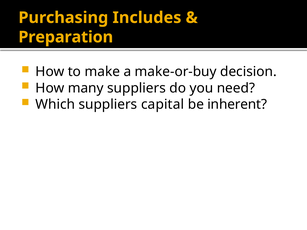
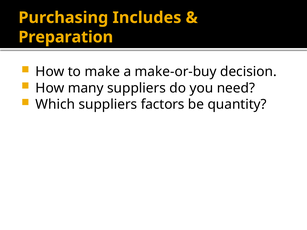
capital: capital -> factors (163, 105)
inherent: inherent -> quantity (237, 105)
